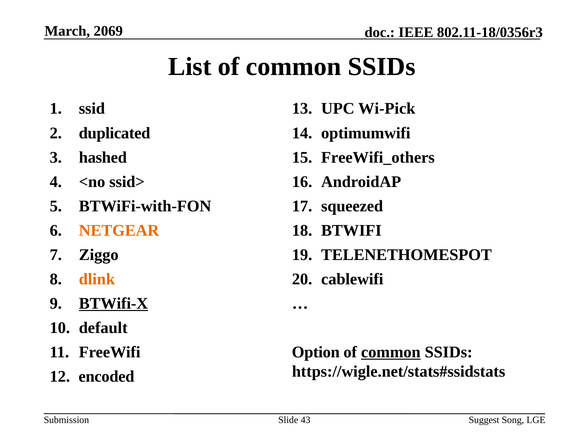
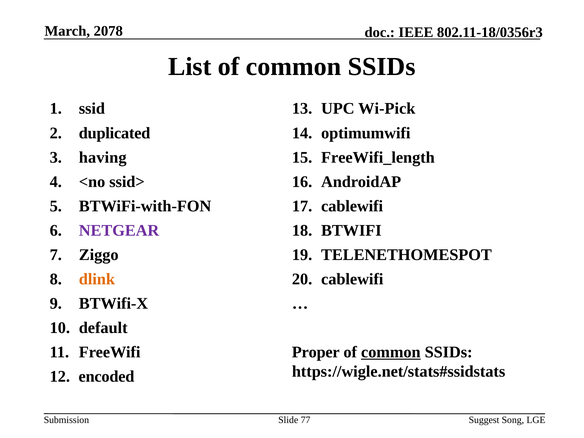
2069: 2069 -> 2078 (108, 31)
hashed: hashed -> having (103, 157)
FreeWifi_others: FreeWifi_others -> FreeWifi_length (378, 157)
squeezed: squeezed -> cablewifi (352, 206)
NETGEAR colour: orange -> purple (119, 230)
BTWifi-X underline: present -> none (113, 303)
Option: Option -> Proper (316, 352)
43: 43 -> 77 (306, 420)
